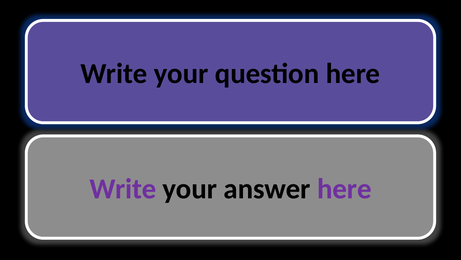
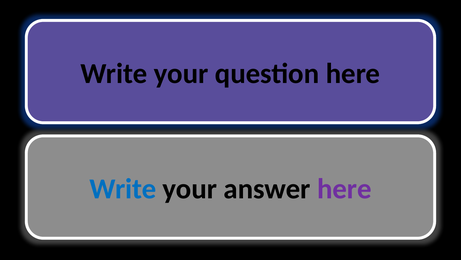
Write colour: purple -> blue (123, 189)
